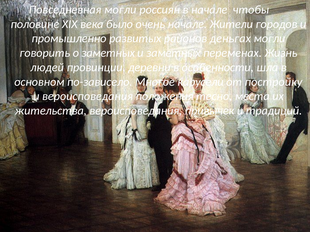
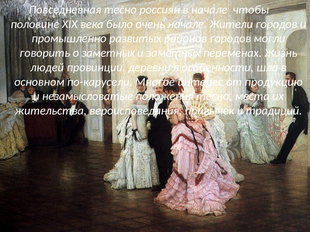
Повседневная могли: могли -> тесно (120, 10)
районов деньгах: деньгах -> городов (230, 39)
по-зависело: по-зависело -> по-карусели (100, 82)
карусели: карусели -> интерес (200, 82)
постройку: постройку -> продукцию (274, 82)
и вероисповедания: вероисповедания -> незамысловатые (88, 96)
